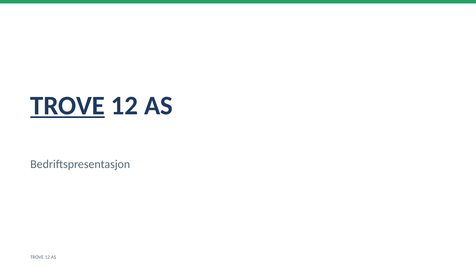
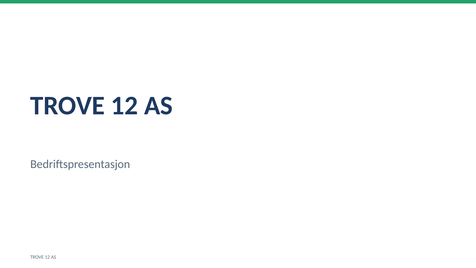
TROVE underline: present -> none (68, 106)
